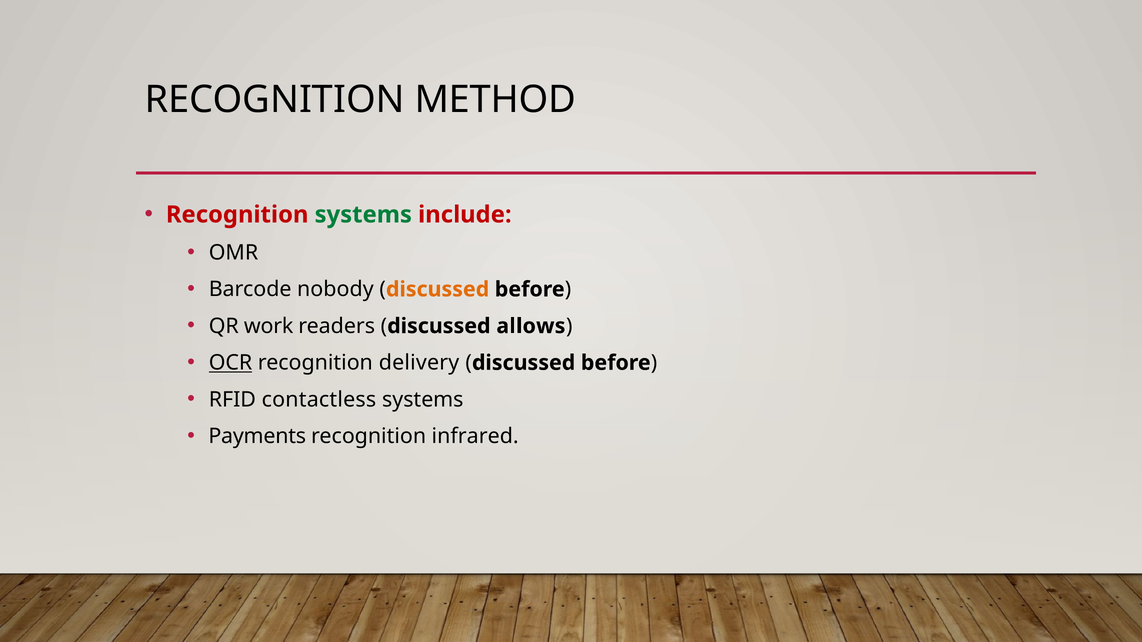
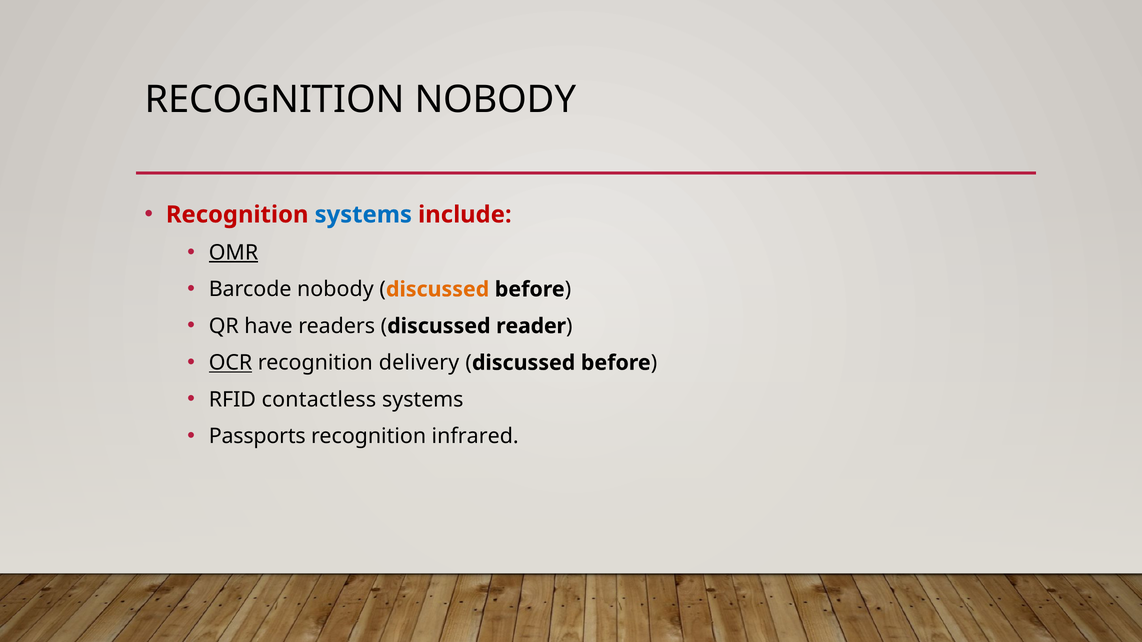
RECOGNITION METHOD: METHOD -> NOBODY (495, 100)
systems colour: green -> blue (363, 215)
OMR underline: none -> present (233, 253)
work: work -> have (269, 326)
allows: allows -> reader (531, 326)
Payments: Payments -> Passports (257, 437)
